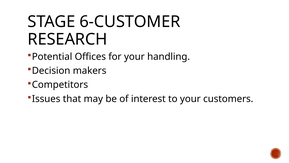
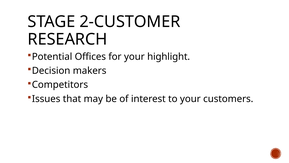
6-CUSTOMER: 6-CUSTOMER -> 2-CUSTOMER (130, 22)
handling: handling -> highlight (169, 57)
